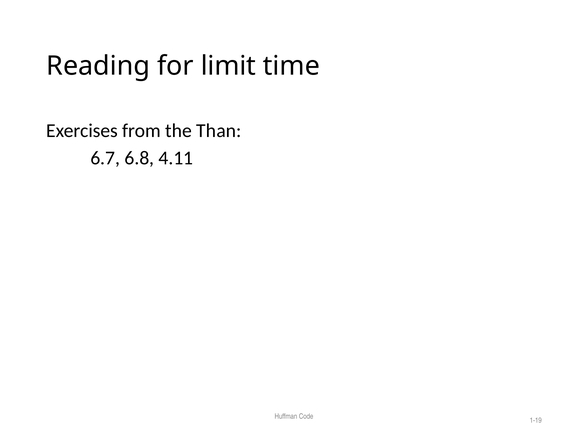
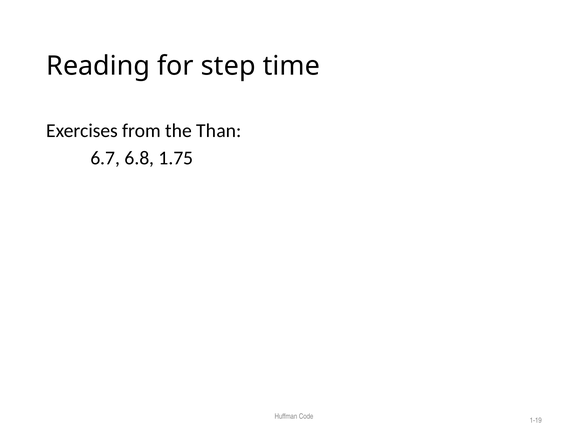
limit: limit -> step (228, 66)
4.11: 4.11 -> 1.75 (176, 158)
